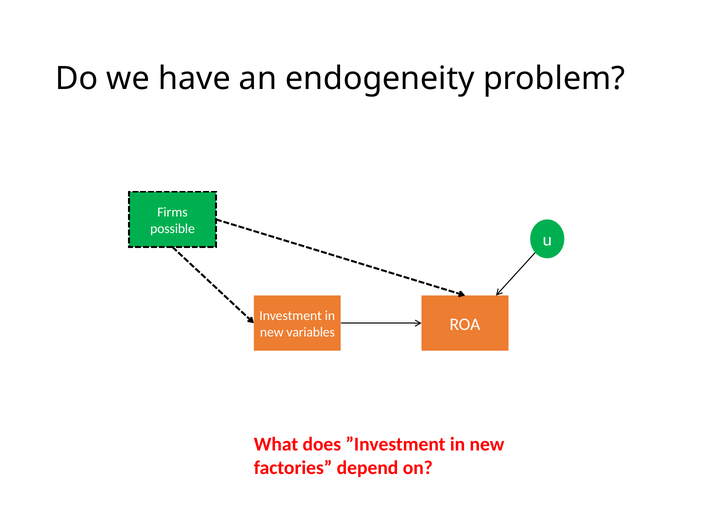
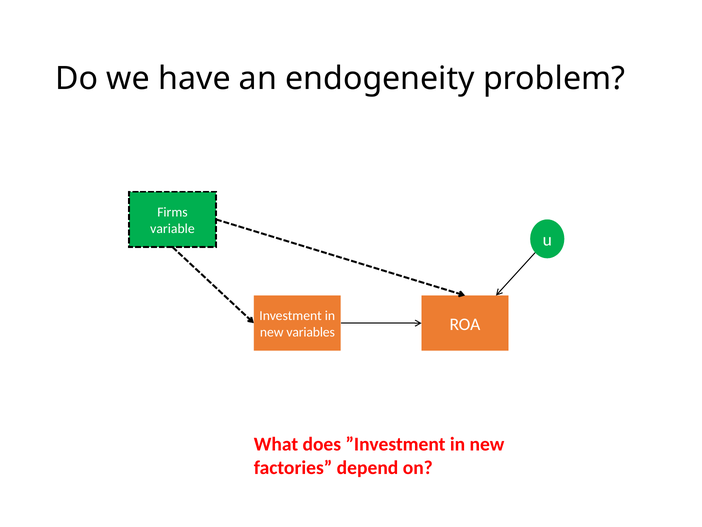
possible: possible -> variable (172, 228)
